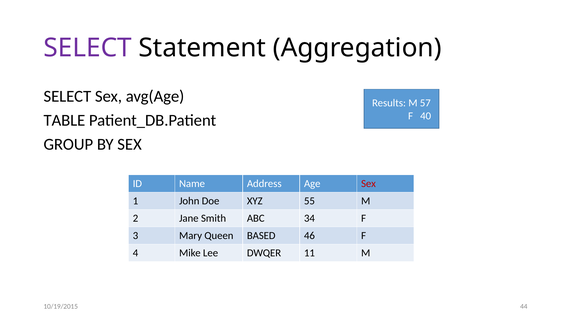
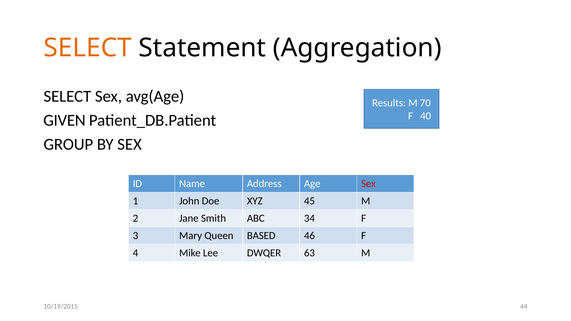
SELECT colour: purple -> orange (88, 48)
57: 57 -> 70 (425, 103)
TABLE: TABLE -> GIVEN (64, 120)
55: 55 -> 45 (309, 201)
11: 11 -> 63 (309, 253)
